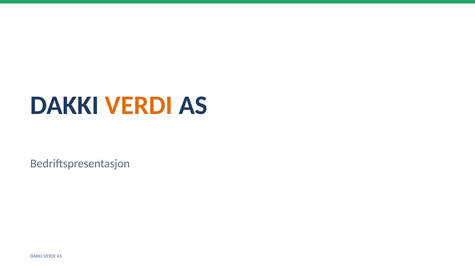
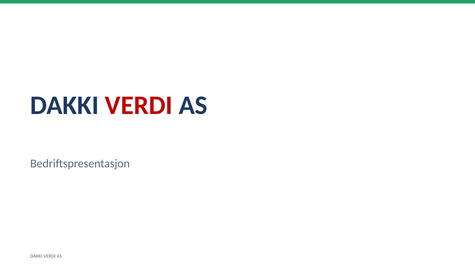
VERDI colour: orange -> red (139, 105)
